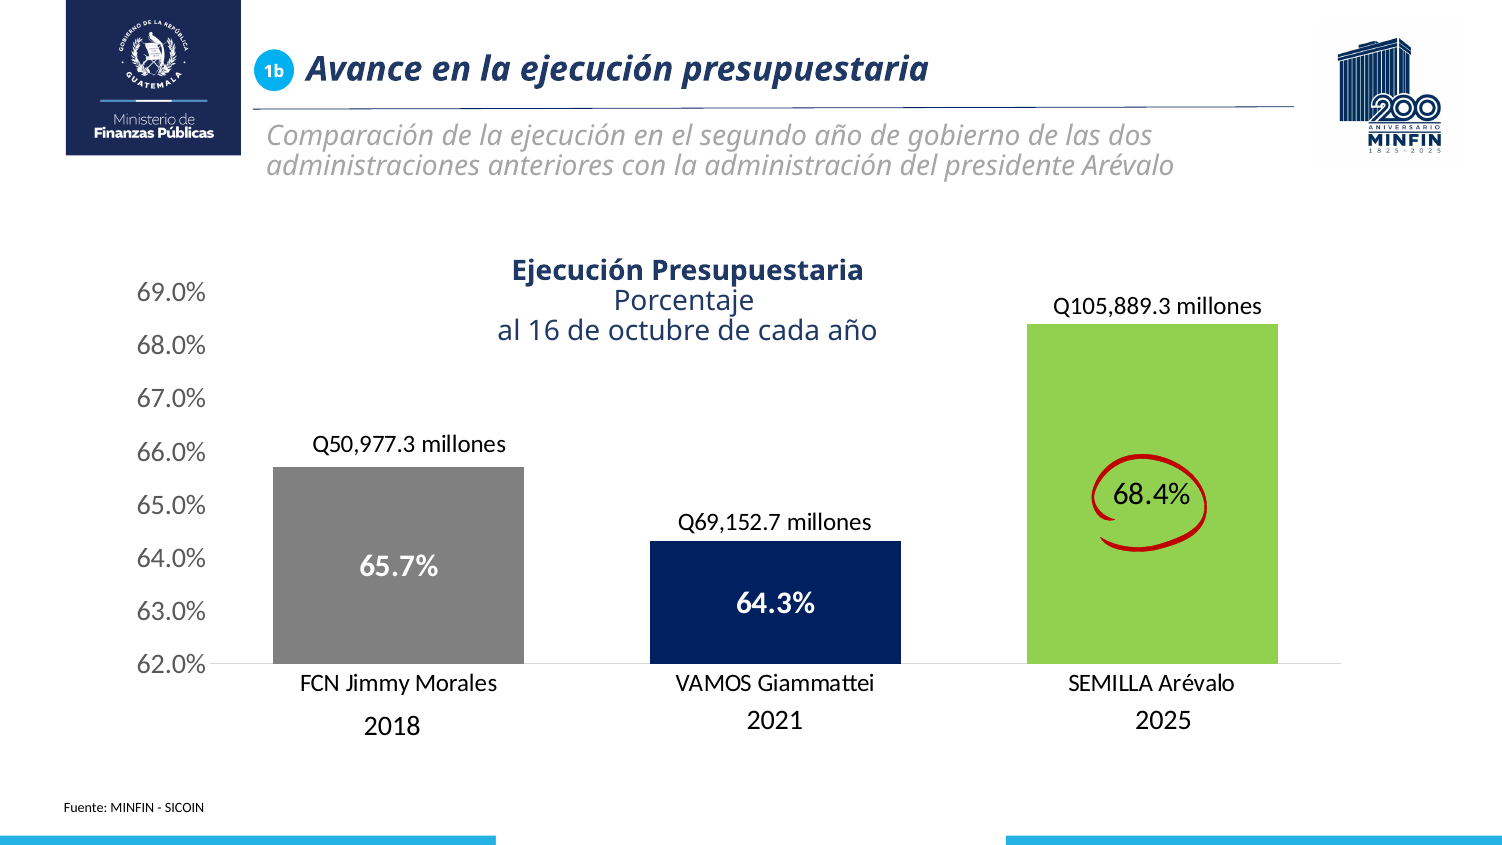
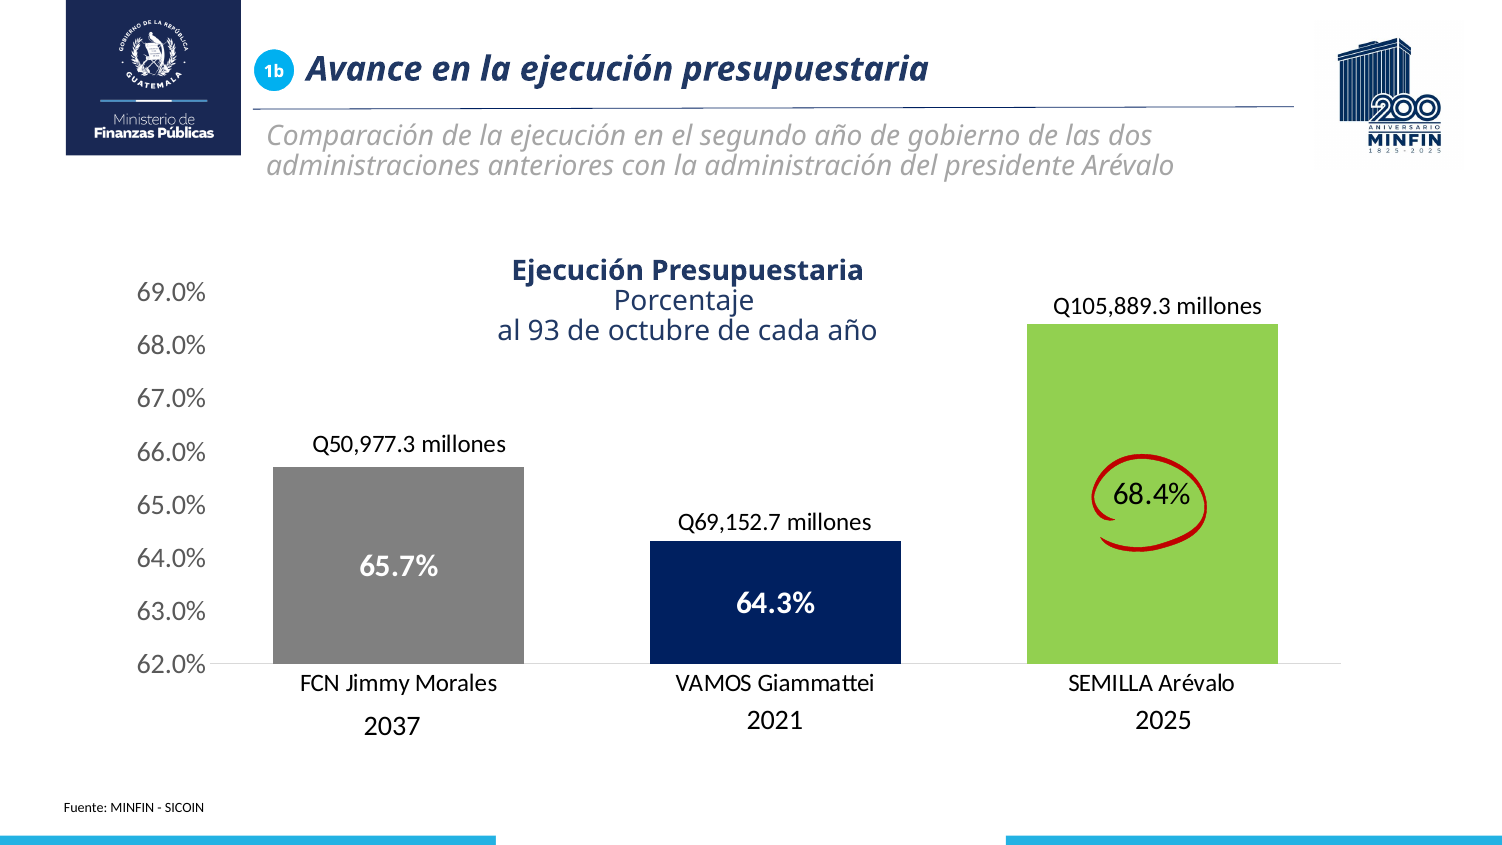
16: 16 -> 93 (544, 331)
2018: 2018 -> 2037 (392, 726)
